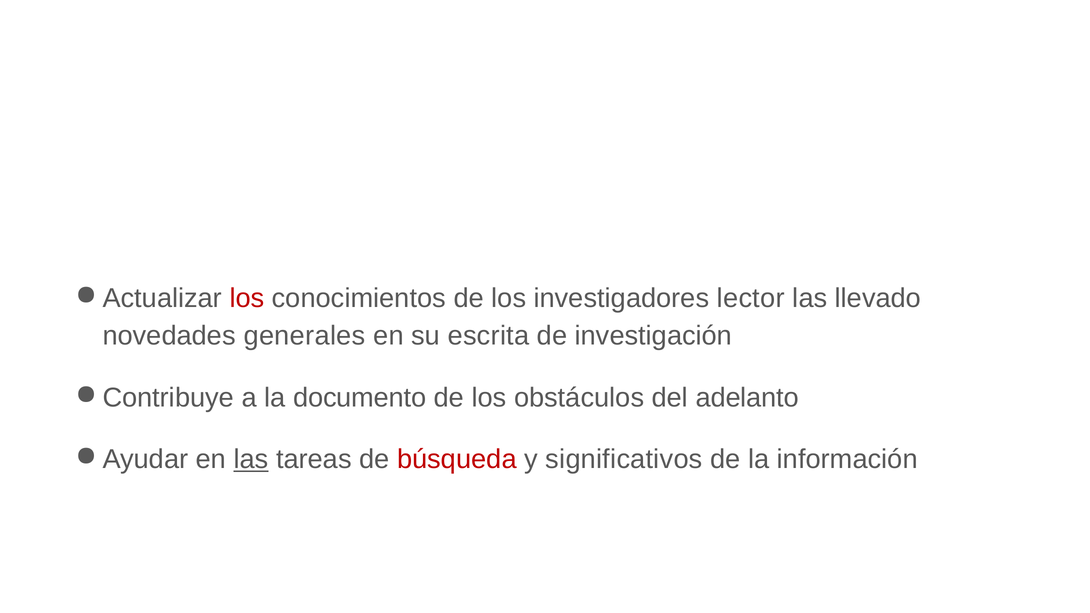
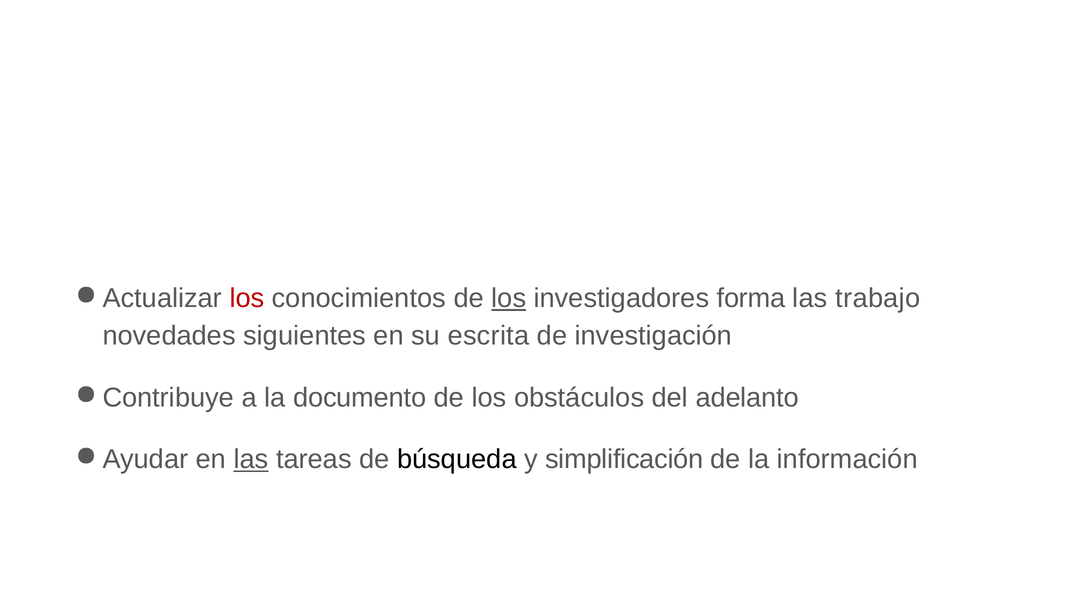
los underline: none -> present (509, 298)
lector: lector -> forma (751, 298)
llevado: llevado -> trabajo (878, 298)
generales: generales -> siguientes (305, 336)
búsqueda colour: red -> black (457, 459)
significativos: significativos -> simplificación (624, 459)
